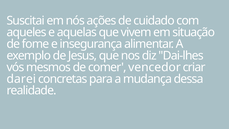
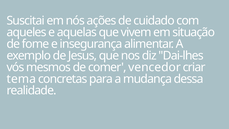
darei: darei -> tema (21, 79)
